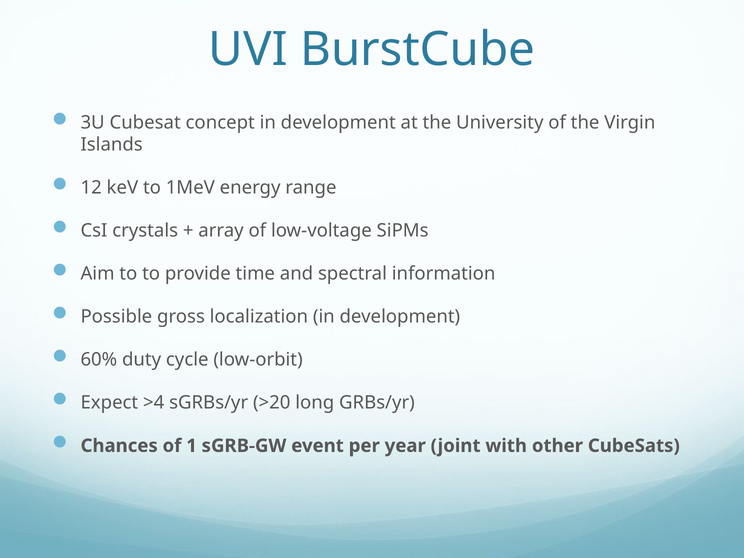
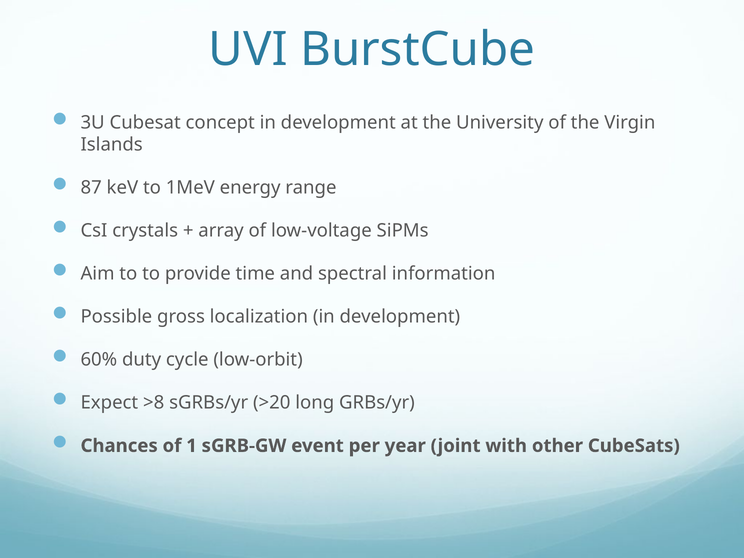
12: 12 -> 87 (91, 188)
>4: >4 -> >8 (154, 403)
